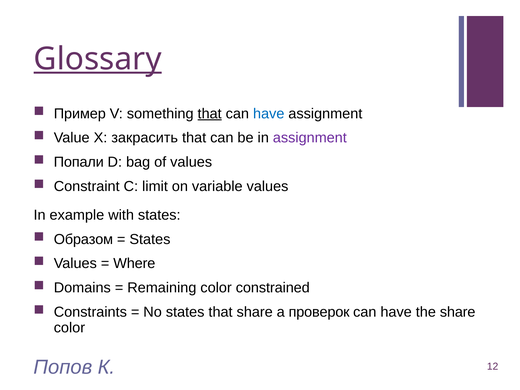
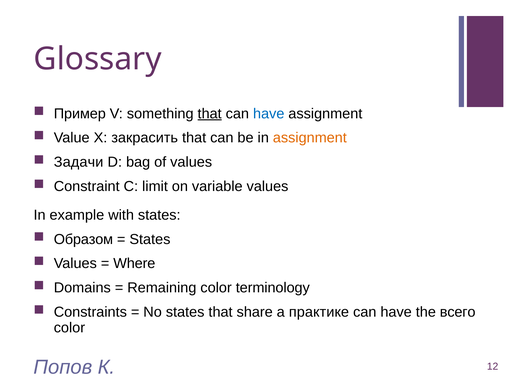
Glossary underline: present -> none (98, 59)
assignment colour: purple -> orange (310, 138)
Попали: Попали -> Задачи (79, 162)
constrained: constrained -> terminology (273, 288)
проверок: проверок -> практике (319, 312)
the share: share -> всего (458, 312)
